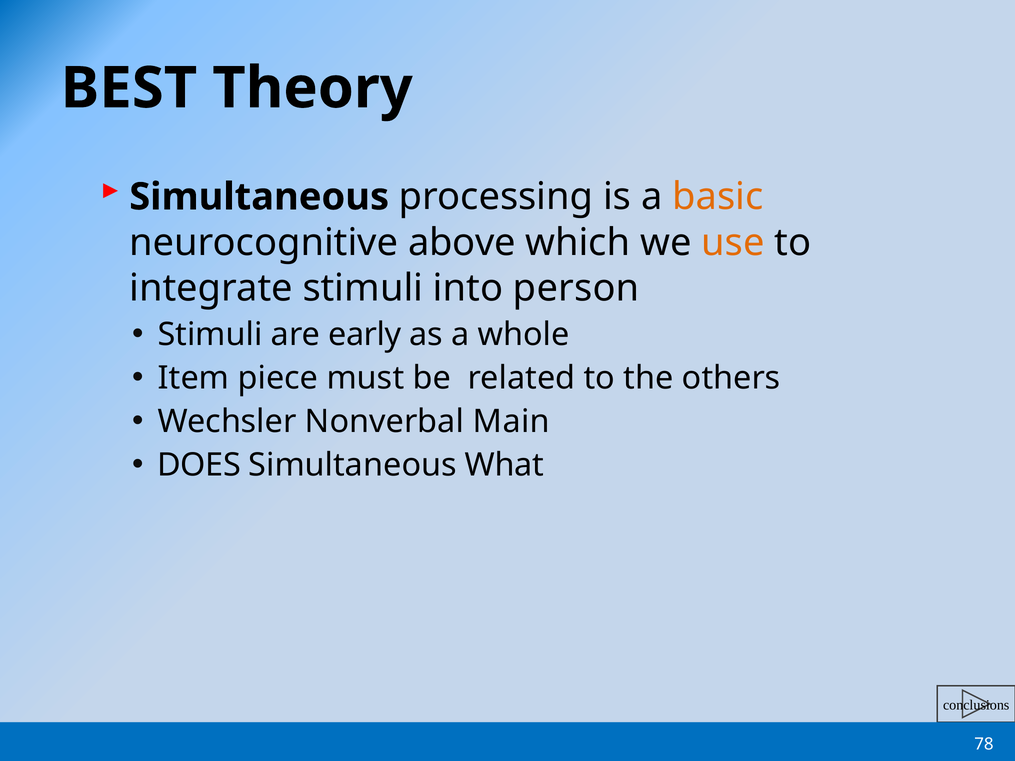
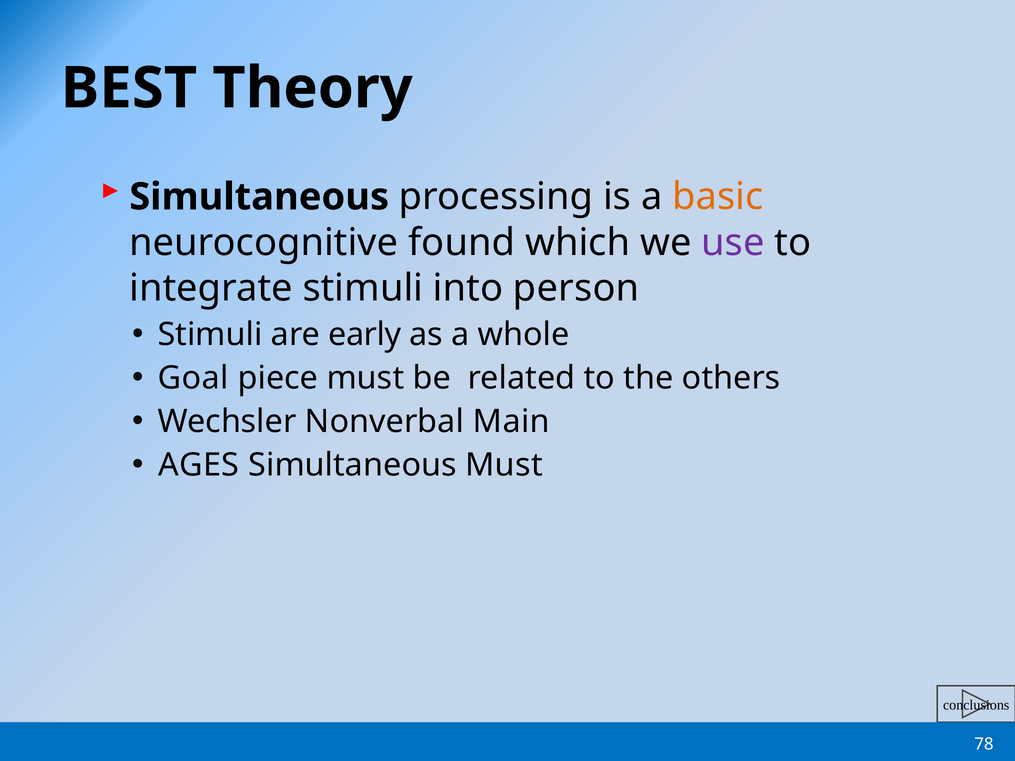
above: above -> found (462, 243)
use colour: orange -> purple (733, 243)
Item: Item -> Goal (193, 378)
DOES: DOES -> AGES (199, 465)
Simultaneous What: What -> Must (504, 465)
